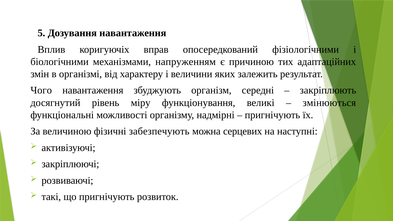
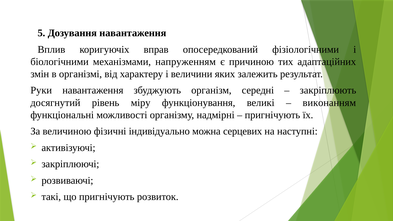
Чого: Чого -> Руки (41, 90)
змінюються: змінюються -> виконанням (329, 103)
забезпечують: забезпечують -> індивідуально (159, 131)
